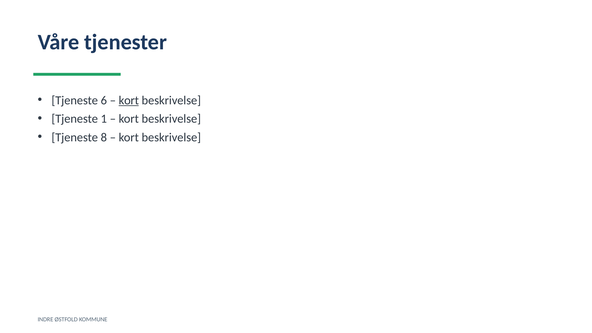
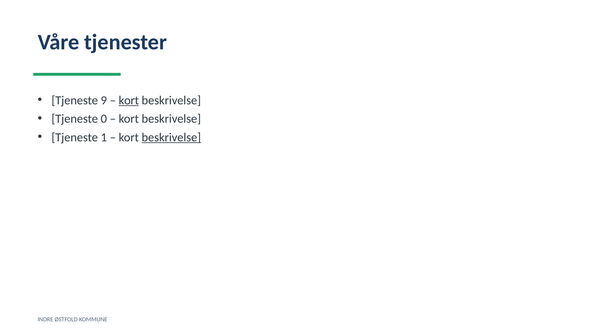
6: 6 -> 9 (104, 100)
1: 1 -> 0 (104, 119)
8: 8 -> 1 (104, 137)
beskrivelse underline: none -> present (171, 137)
